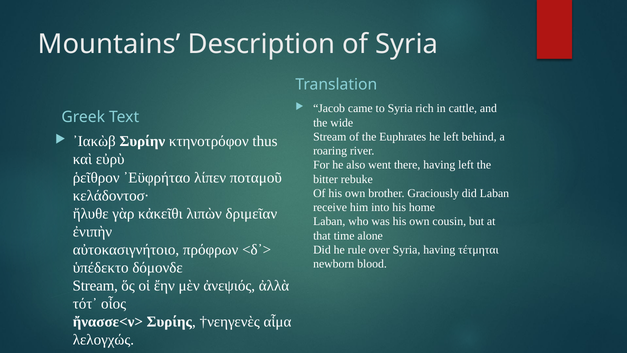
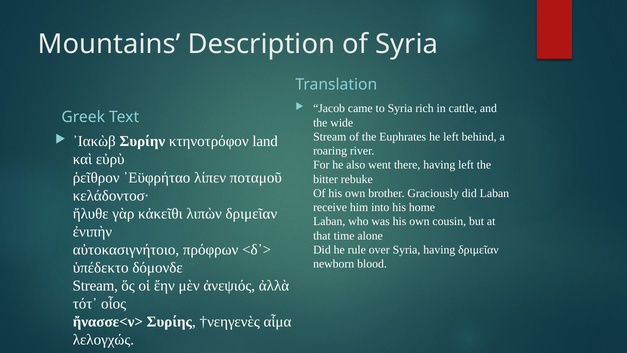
thus: thus -> land (265, 141)
having τέτμηται: τέτμηται -> δριμεῖαν (478, 250)
